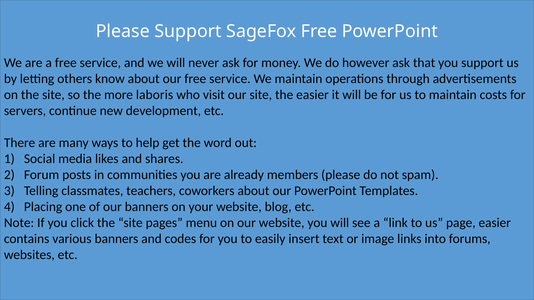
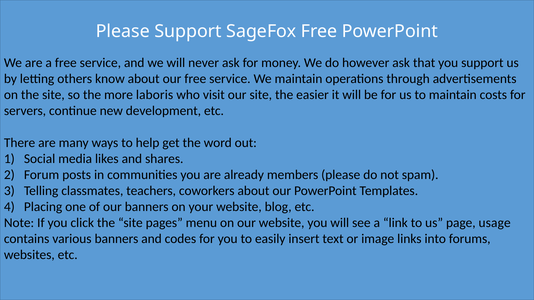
page easier: easier -> usage (495, 223)
